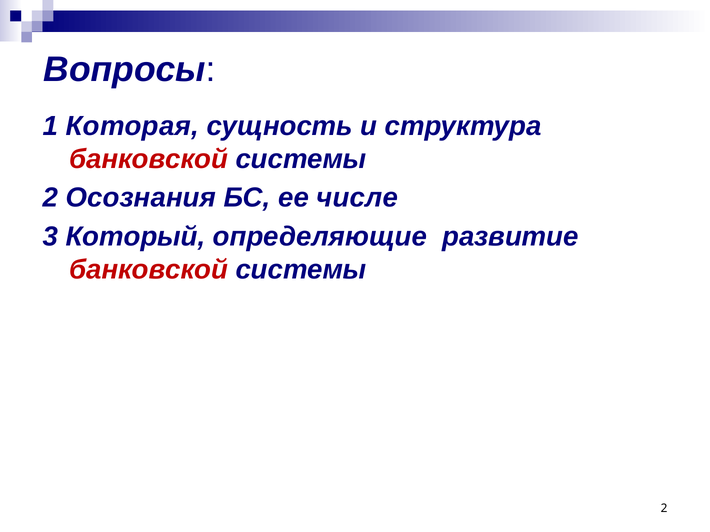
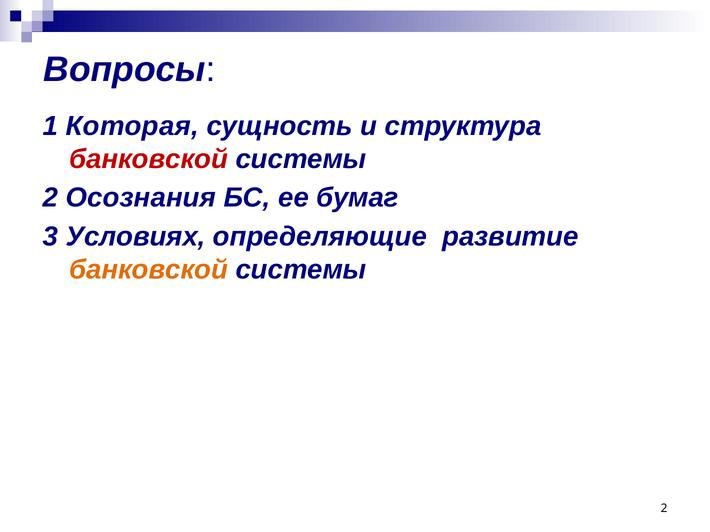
числе: числе -> бумаг (357, 198)
Который: Который -> Условиях (135, 237)
банковской colour: red -> orange (149, 270)
